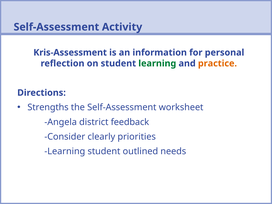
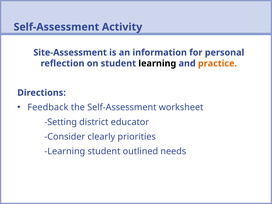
Kris-Assessment: Kris-Assessment -> Site-Assessment (70, 53)
learning colour: green -> black (157, 63)
Strengths: Strengths -> Feedback (48, 107)
Angela: Angela -> Setting (61, 122)
feedback: feedback -> educator (130, 122)
